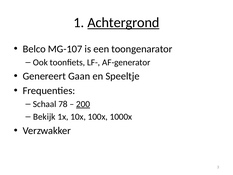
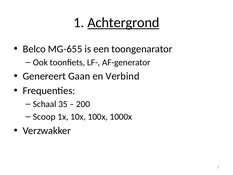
MG-107: MG-107 -> MG-655 (65, 49)
Speeltje: Speeltje -> Verbind (123, 76)
78: 78 -> 35 (63, 104)
200 underline: present -> none (83, 104)
Bekijk: Bekijk -> Scoop (44, 117)
